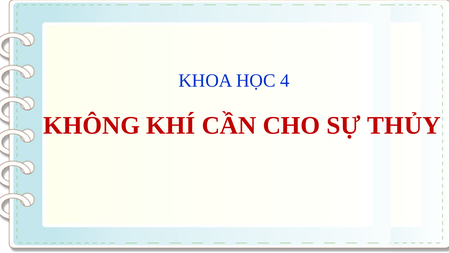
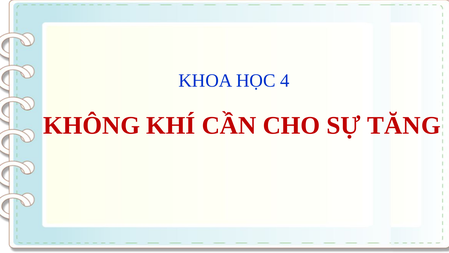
THỦY: THỦY -> TĂNG (404, 125)
